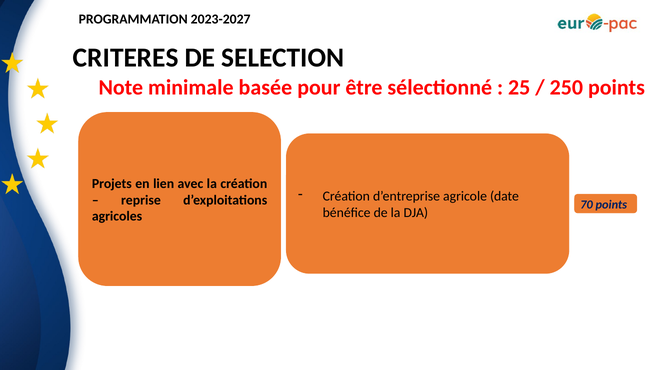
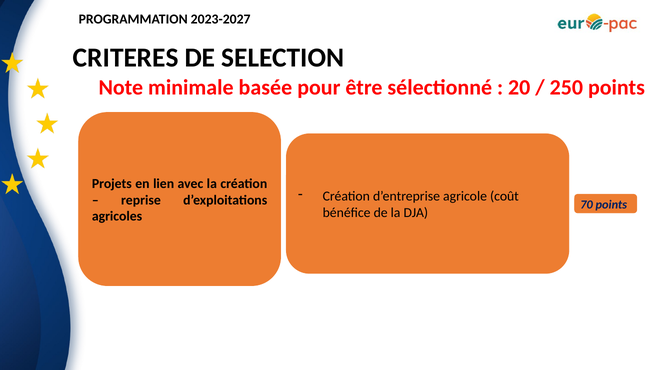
25: 25 -> 20 (519, 88)
date: date -> coût (504, 196)
